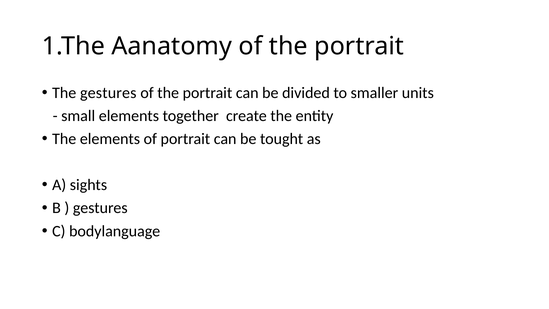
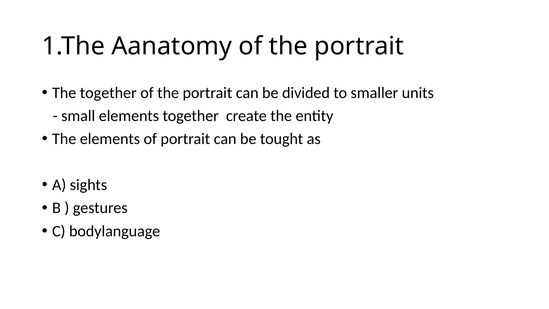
The gestures: gestures -> together (108, 93)
